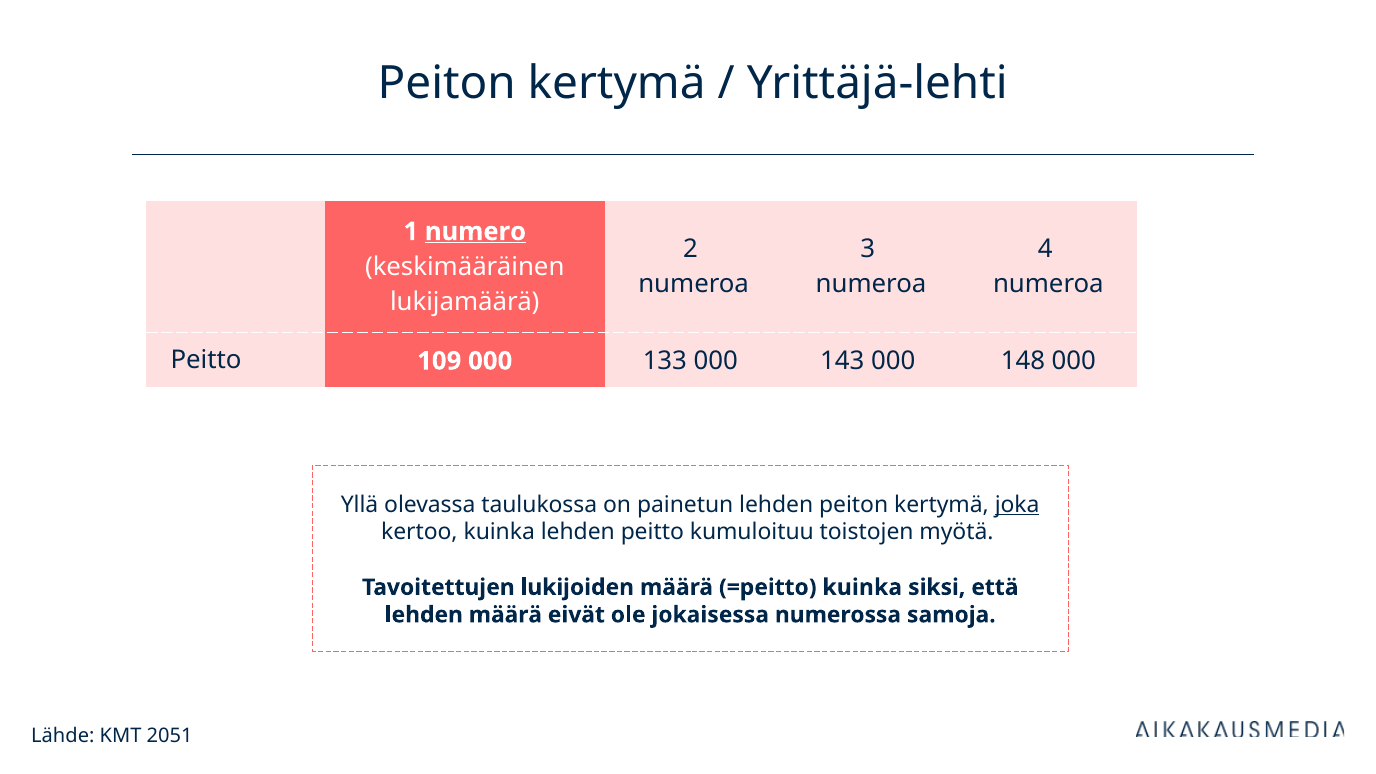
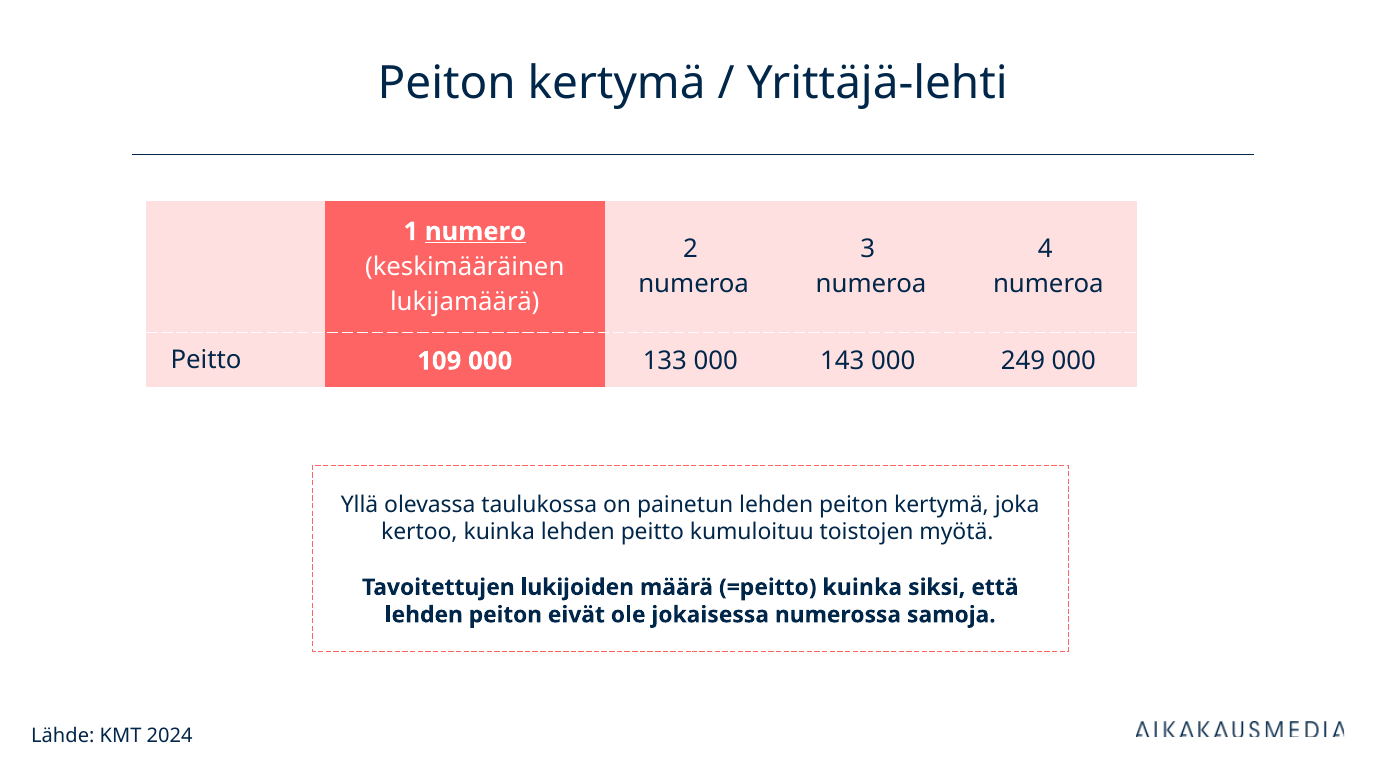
148: 148 -> 249 (1023, 361)
joka underline: present -> none (1017, 505)
määrä: määrä -> peiton (505, 615)
2051: 2051 -> 2024 (170, 736)
